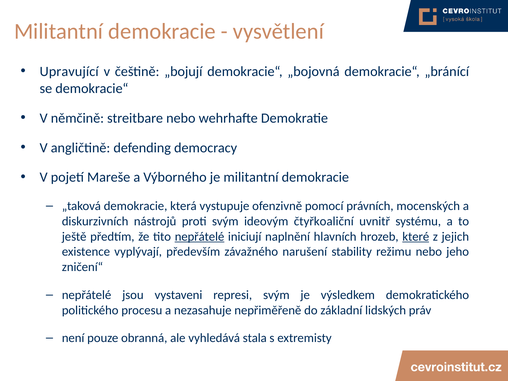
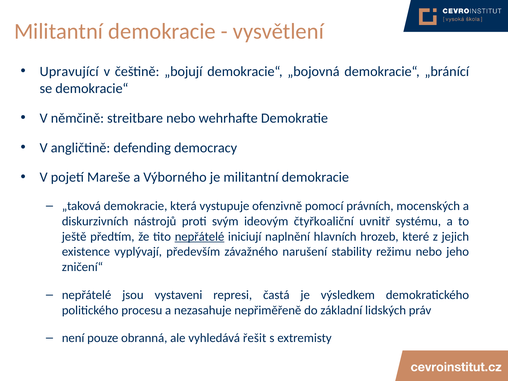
které underline: present -> none (416, 236)
represi svým: svým -> častá (276, 295)
stala: stala -> řešit (255, 338)
